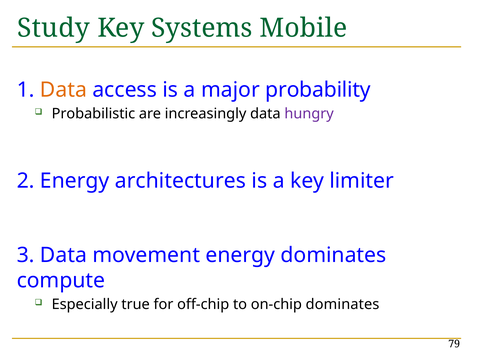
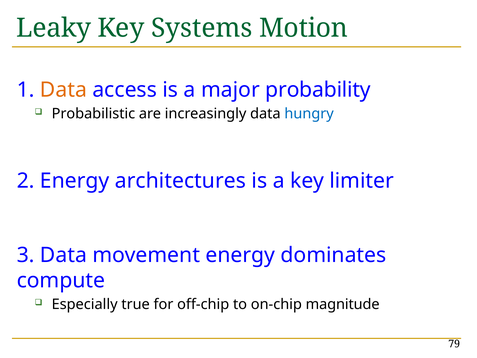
Study: Study -> Leaky (54, 28)
Mobile: Mobile -> Motion (304, 28)
hungry colour: purple -> blue (309, 114)
on-chip dominates: dominates -> magnitude (343, 304)
